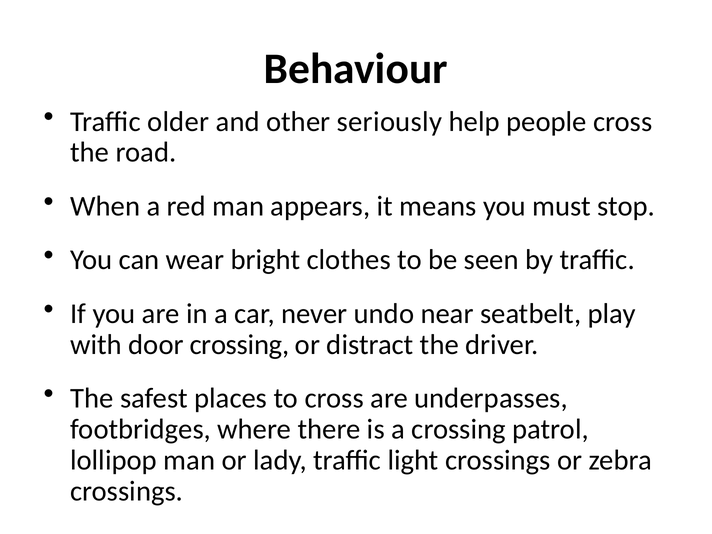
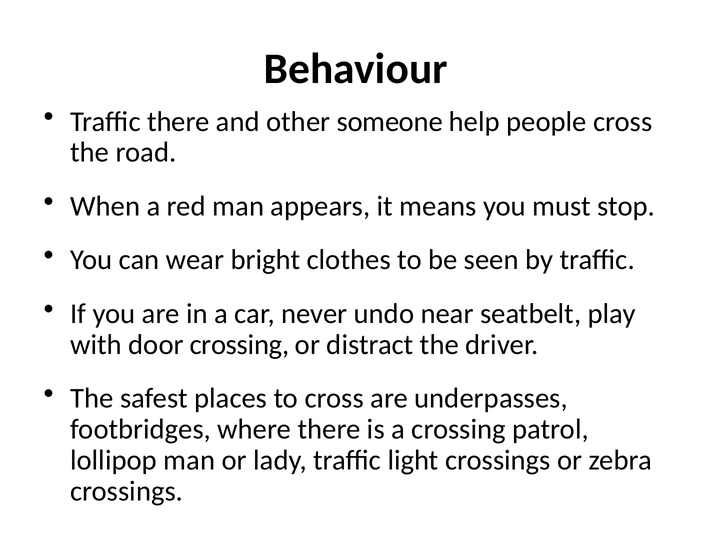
Traffic older: older -> there (178, 122)
seriously: seriously -> someone (390, 122)
